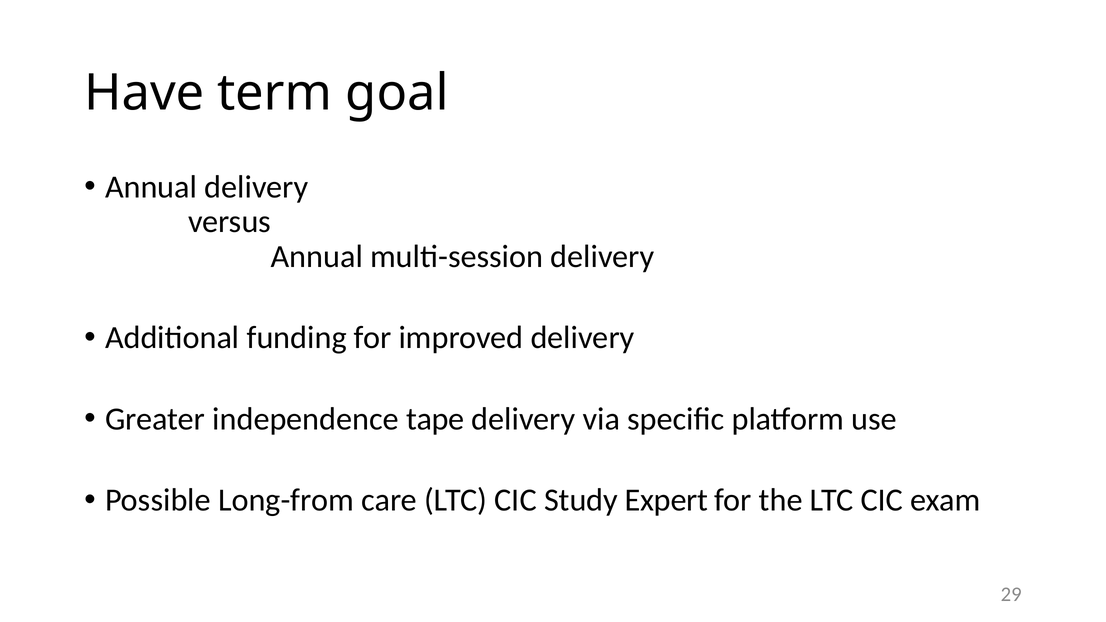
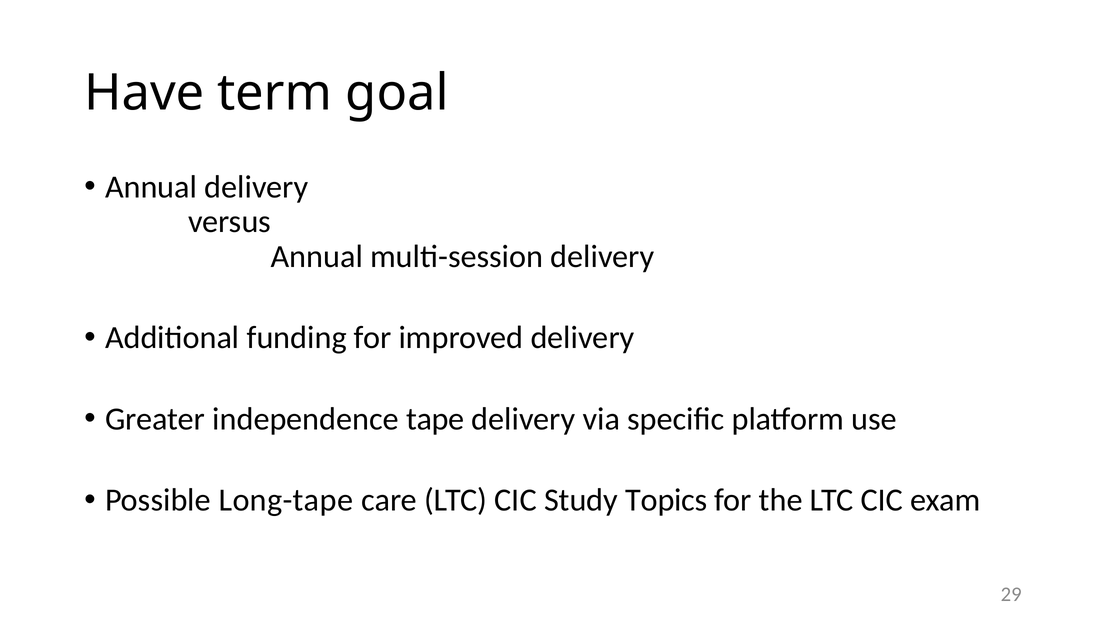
Long-from: Long-from -> Long-tape (286, 500)
Expert: Expert -> Topics (666, 500)
